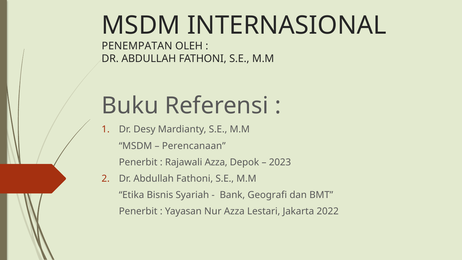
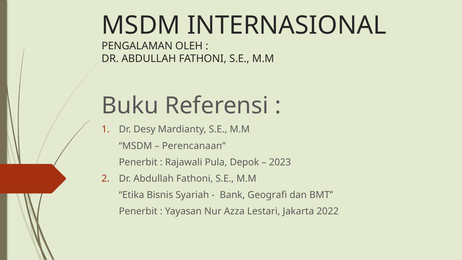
PENEMPATAN: PENEMPATAN -> PENGALAMAN (137, 46)
Rajawali Azza: Azza -> Pula (216, 162)
